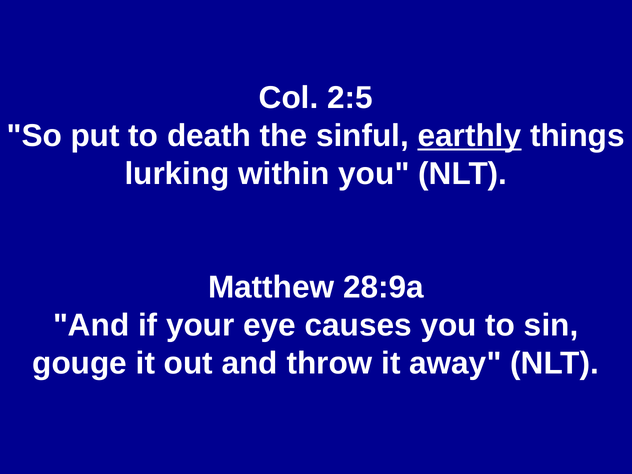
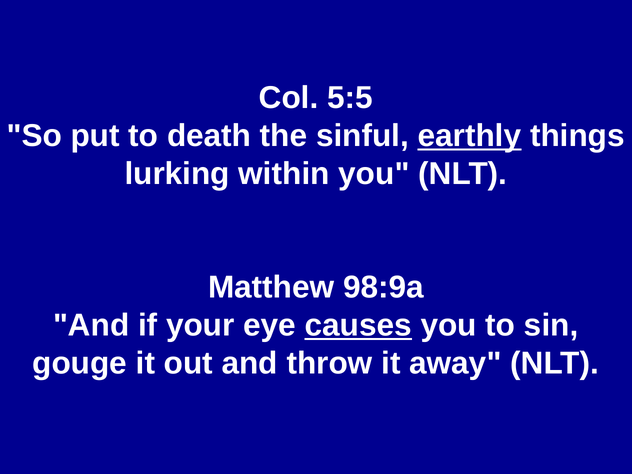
2:5: 2:5 -> 5:5 (350, 98)
28:9a: 28:9a -> 98:9a (383, 287)
causes underline: none -> present (358, 325)
